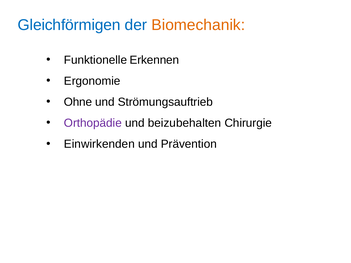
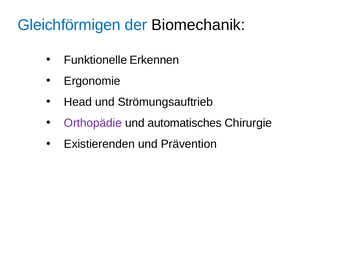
Biomechanik colour: orange -> black (198, 25)
Ohne: Ohne -> Head (78, 102)
beizubehalten: beizubehalten -> automatisches (185, 123)
Einwirkenden: Einwirkenden -> Existierenden (99, 144)
